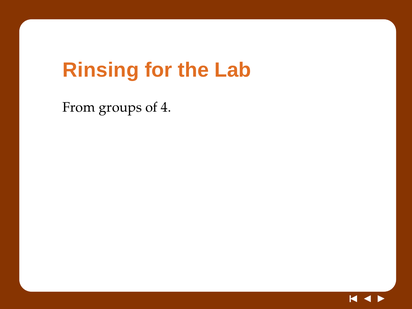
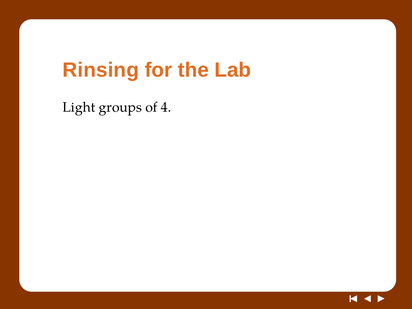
From: From -> Light (79, 107)
